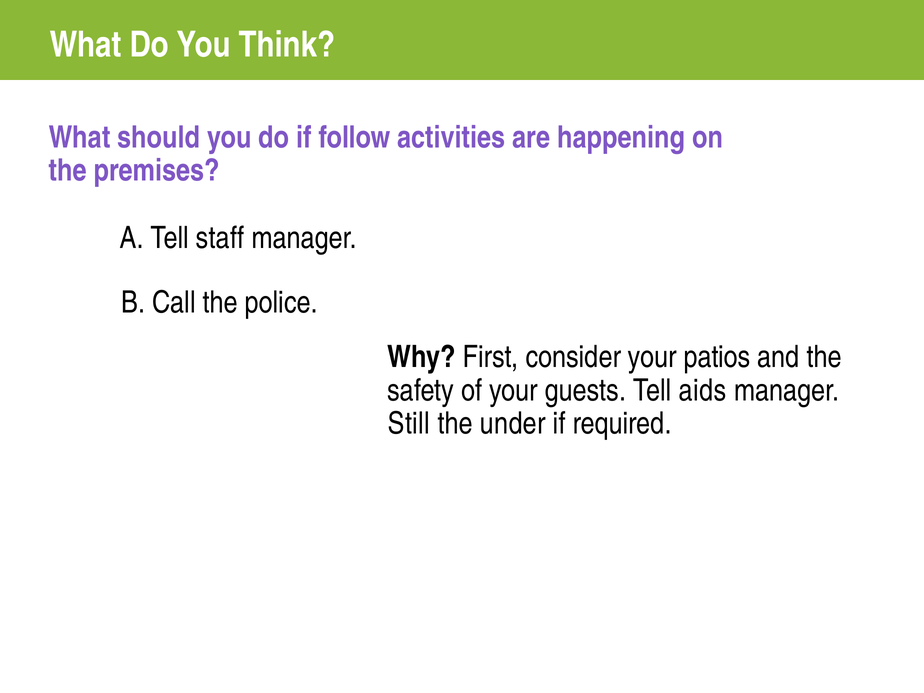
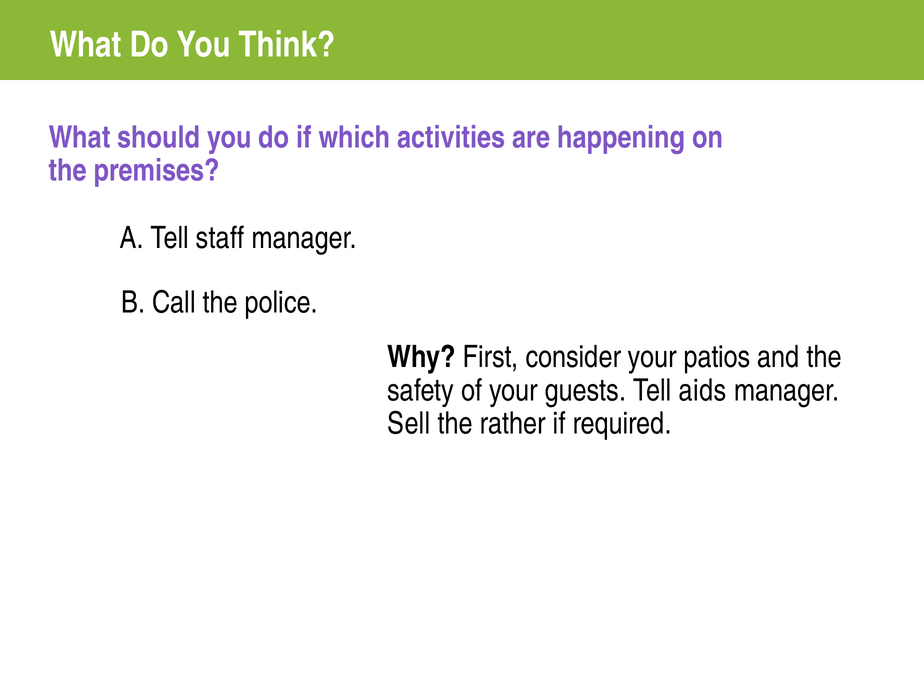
follow: follow -> which (355, 137)
Still: Still -> Sell (409, 424)
under: under -> rather (513, 424)
